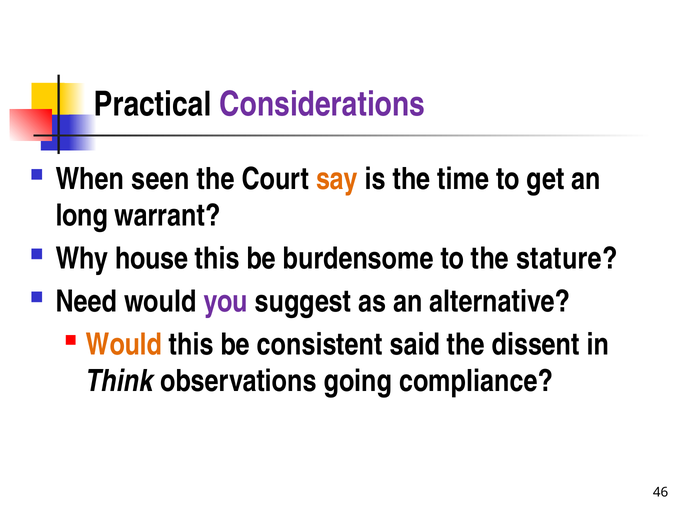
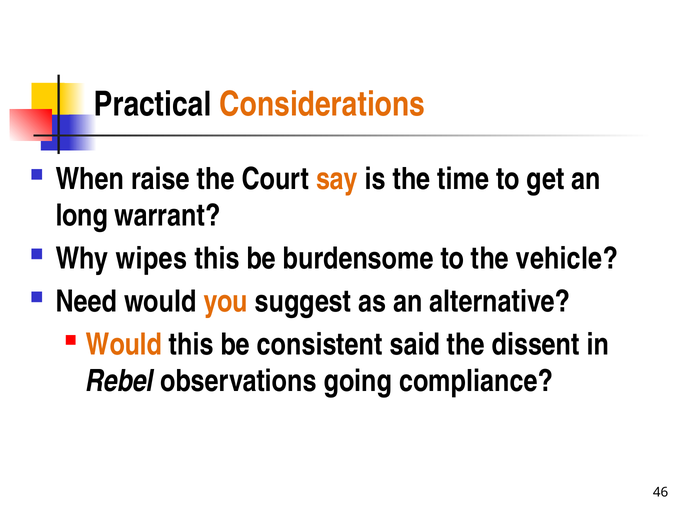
Considerations colour: purple -> orange (322, 105)
seen: seen -> raise (161, 179)
house: house -> wipes (151, 259)
stature: stature -> vehicle (567, 259)
you colour: purple -> orange (226, 302)
Think: Think -> Rebel (120, 382)
